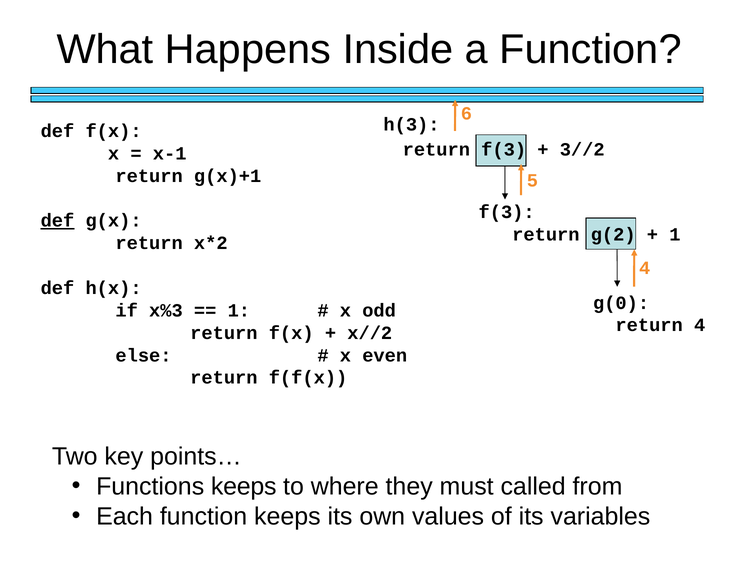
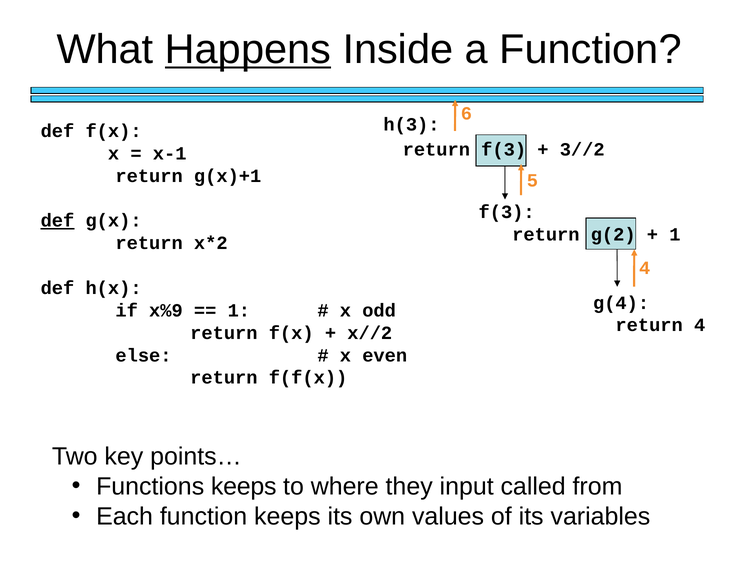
Happens underline: none -> present (248, 50)
g(0: g(0 -> g(4 (621, 303)
x%3: x%3 -> x%9 (166, 310)
must: must -> input (467, 487)
